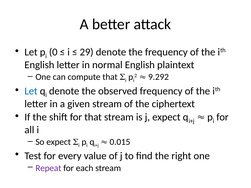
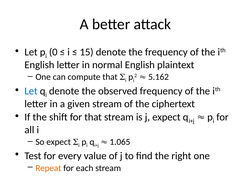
29: 29 -> 15 (87, 52)
9.292: 9.292 -> 5.162 (159, 77)
0.015: 0.015 -> 1.065 (120, 142)
Repeat colour: purple -> orange (48, 168)
